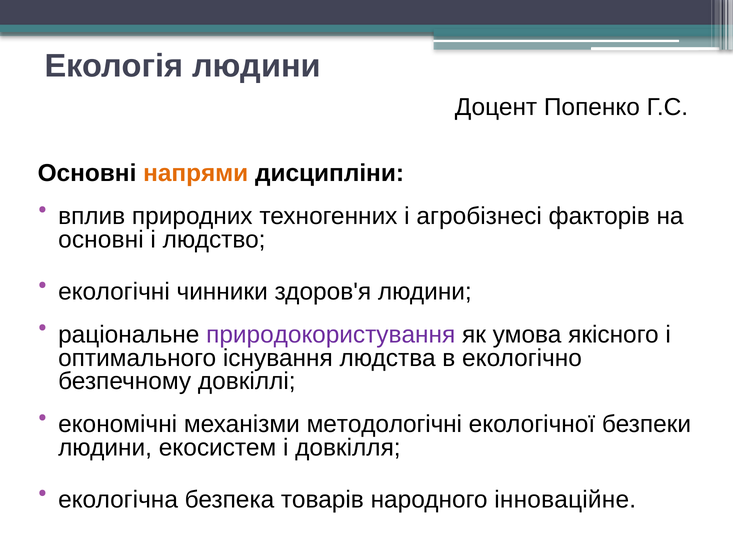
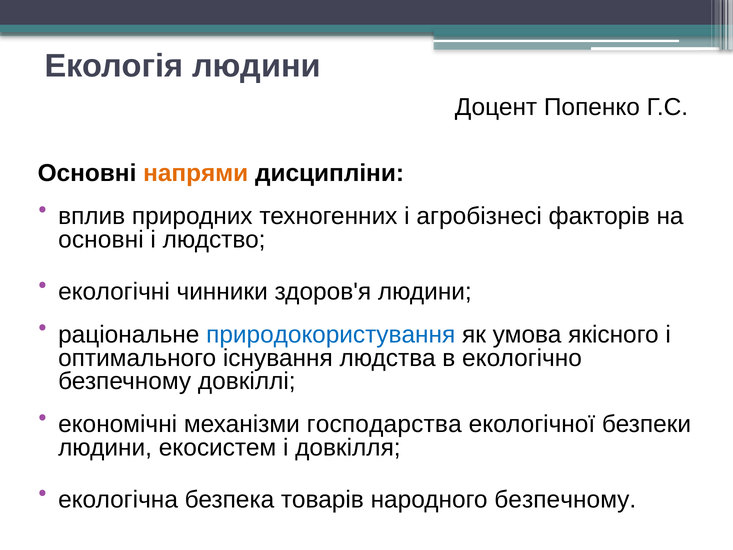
природокористування colour: purple -> blue (331, 334)
методологічні: методологічні -> господарства (384, 424)
народного інноваційне: інноваційне -> безпечному (565, 499)
